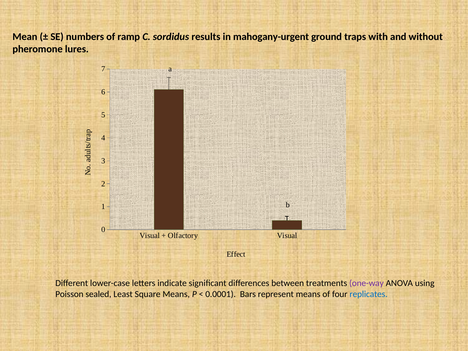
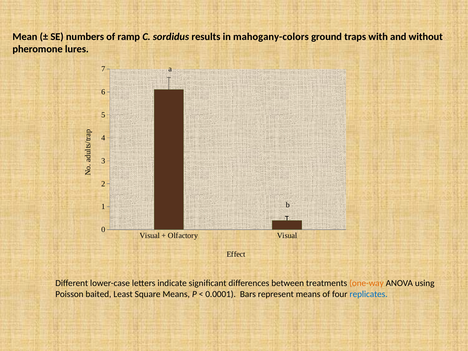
mahogany-urgent: mahogany-urgent -> mahogany-colors (271, 37)
one-way colour: purple -> orange (366, 283)
sealed: sealed -> baited (98, 294)
